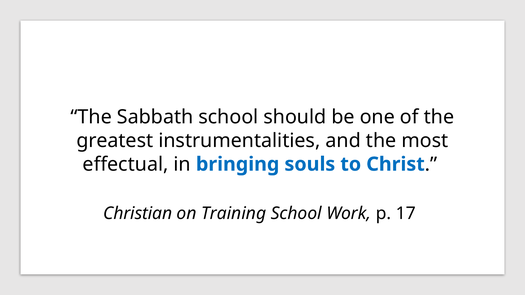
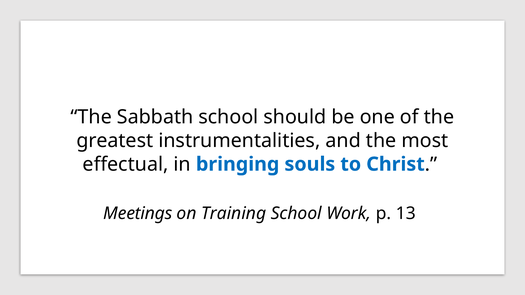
Christian: Christian -> Meetings (138, 214)
17: 17 -> 13 (406, 214)
